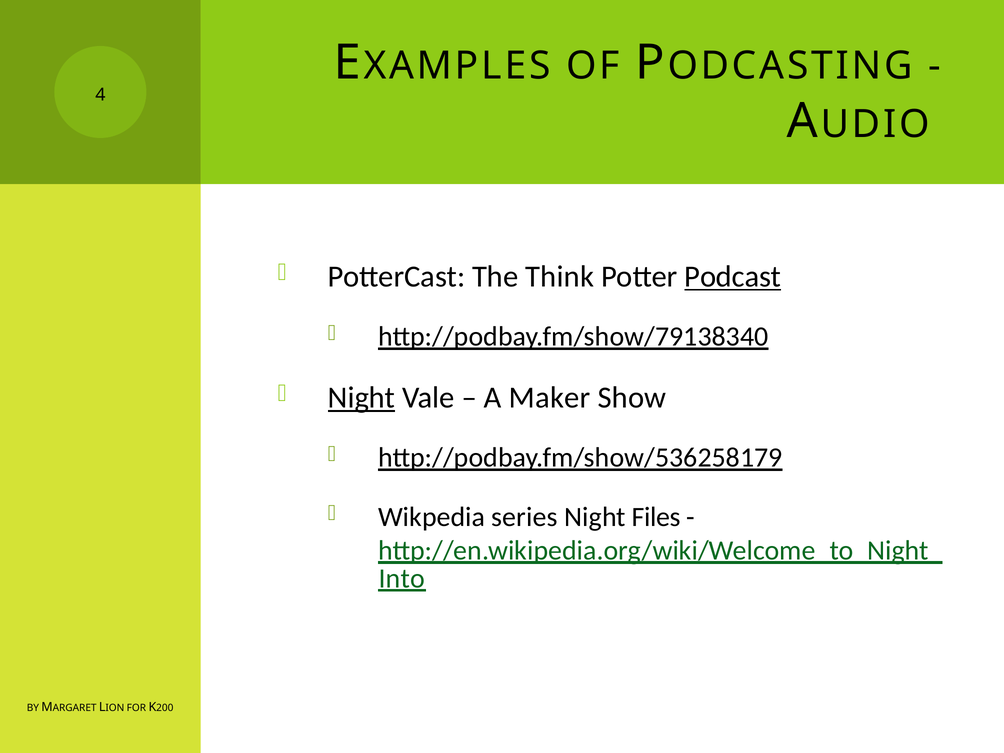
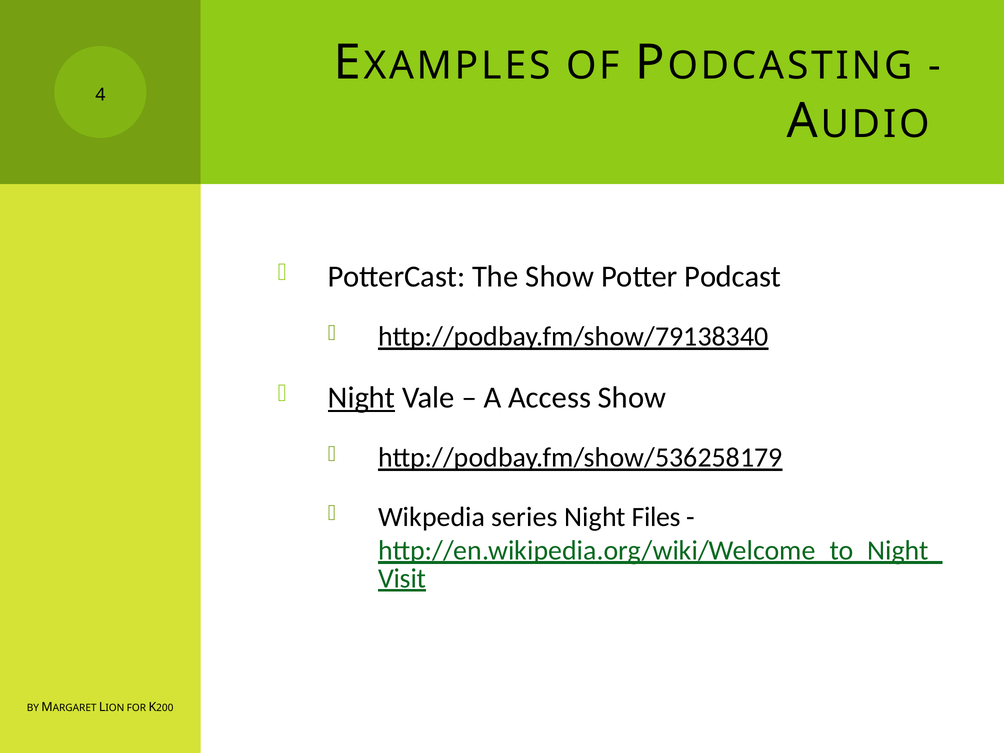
The Think: Think -> Show (560, 277)
Podcast underline: present -> none (733, 277)
Maker: Maker -> Access (550, 398)
Into: Into -> Visit (402, 578)
